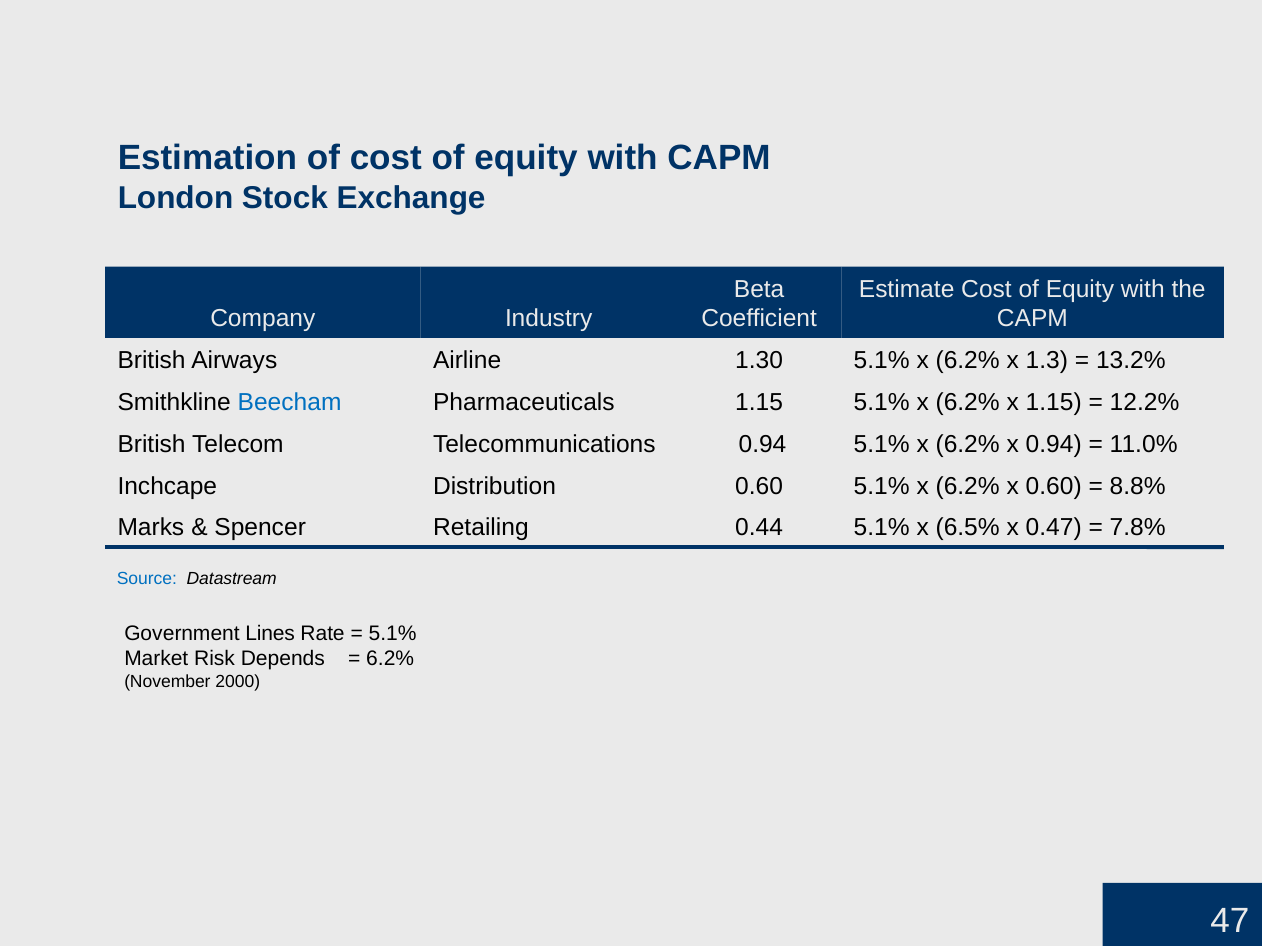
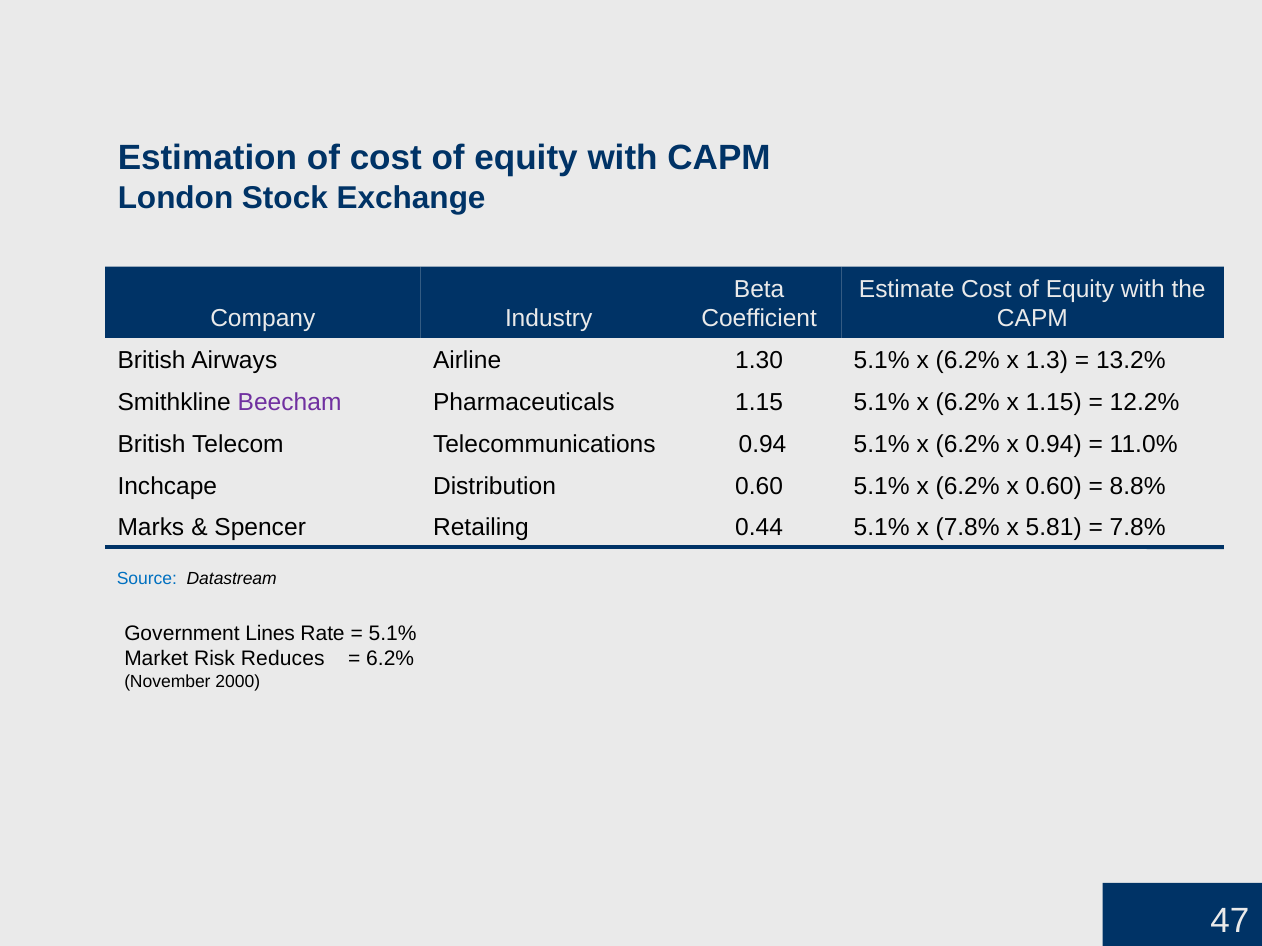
Beecham colour: blue -> purple (290, 402)
x 6.5%: 6.5% -> 7.8% (968, 528)
0.47: 0.47 -> 5.81 (1054, 528)
Depends: Depends -> Reduces (283, 659)
